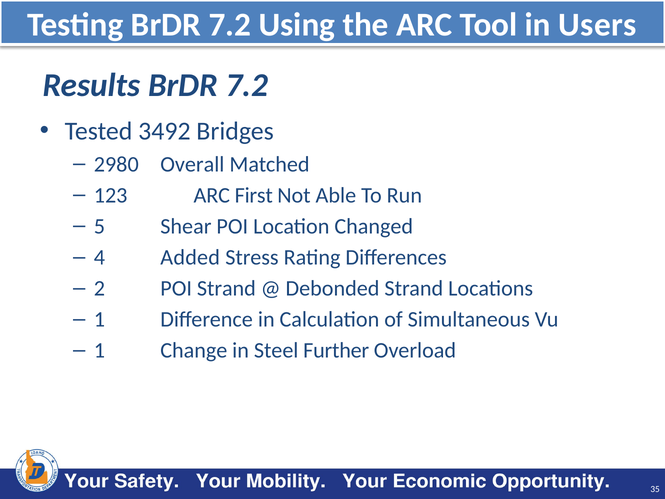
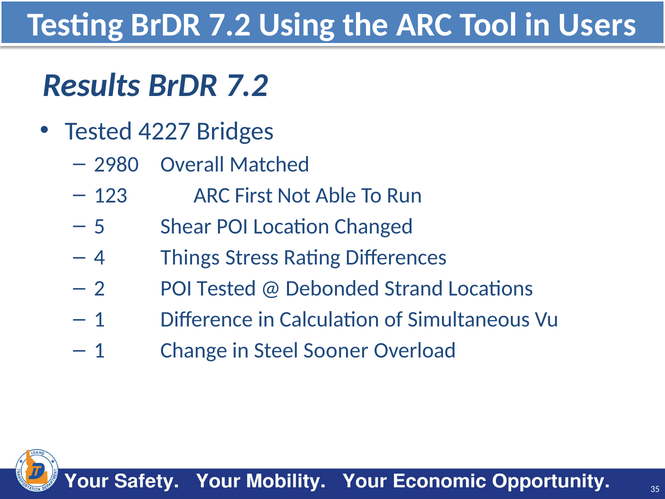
3492: 3492 -> 4227 (164, 131)
Added: Added -> Things (190, 257)
POI Strand: Strand -> Tested (226, 288)
Further: Further -> Sooner (336, 350)
